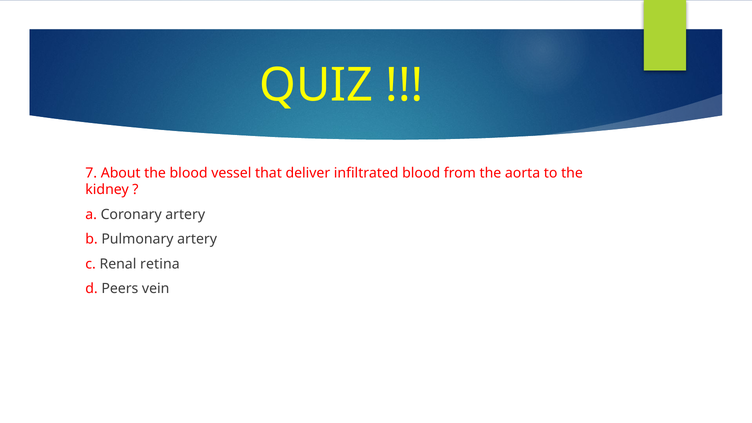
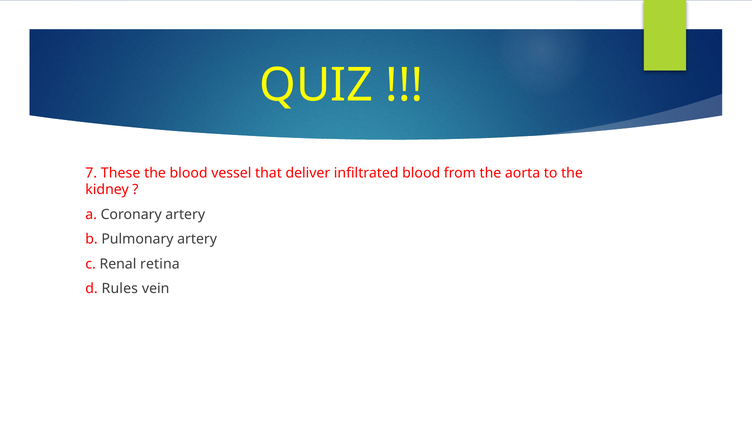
About: About -> These (121, 173)
Peers: Peers -> Rules (120, 289)
